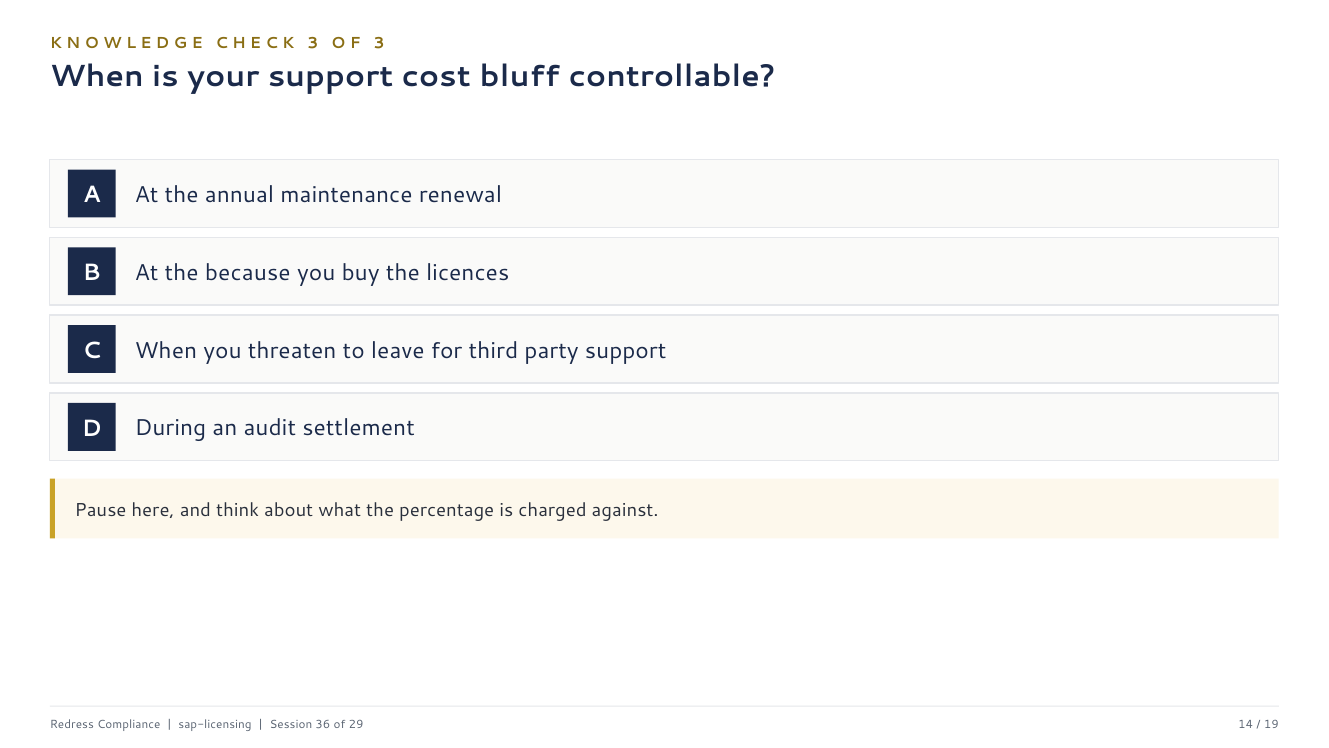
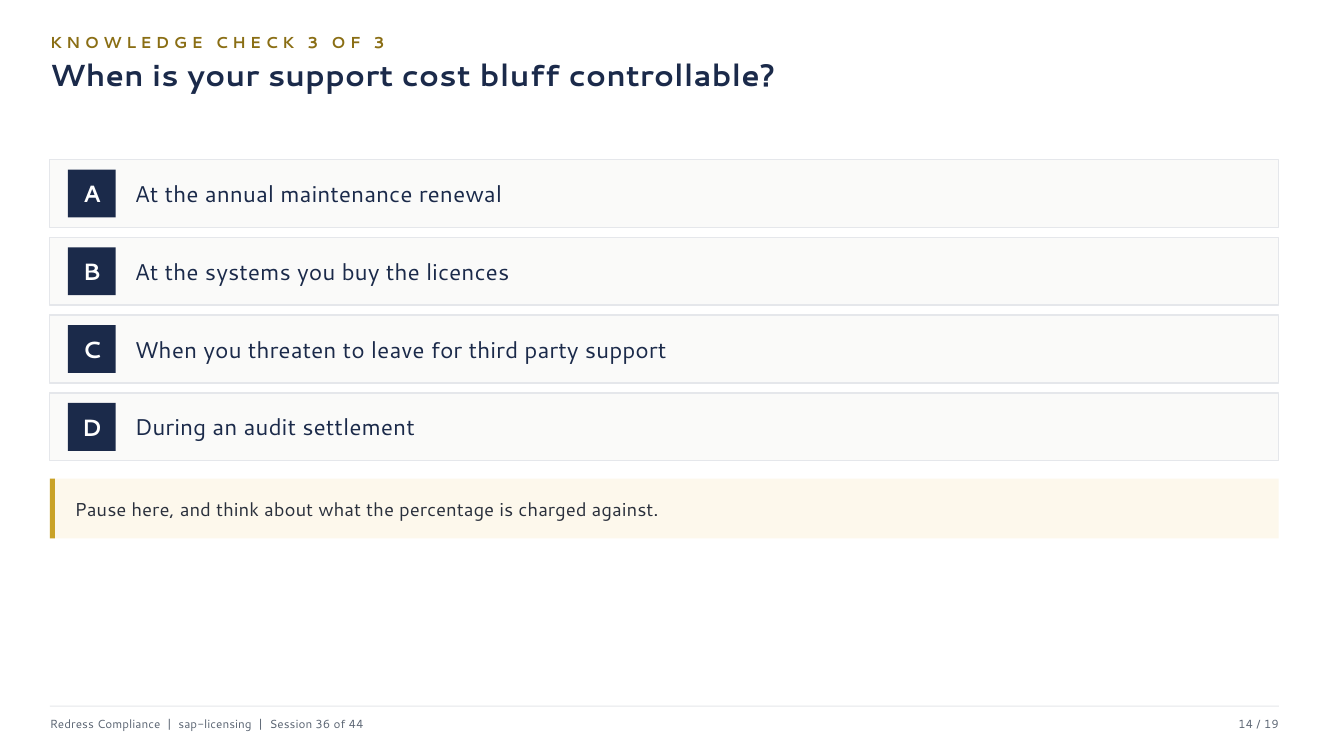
because: because -> systems (248, 273)
29: 29 -> 44 (356, 724)
